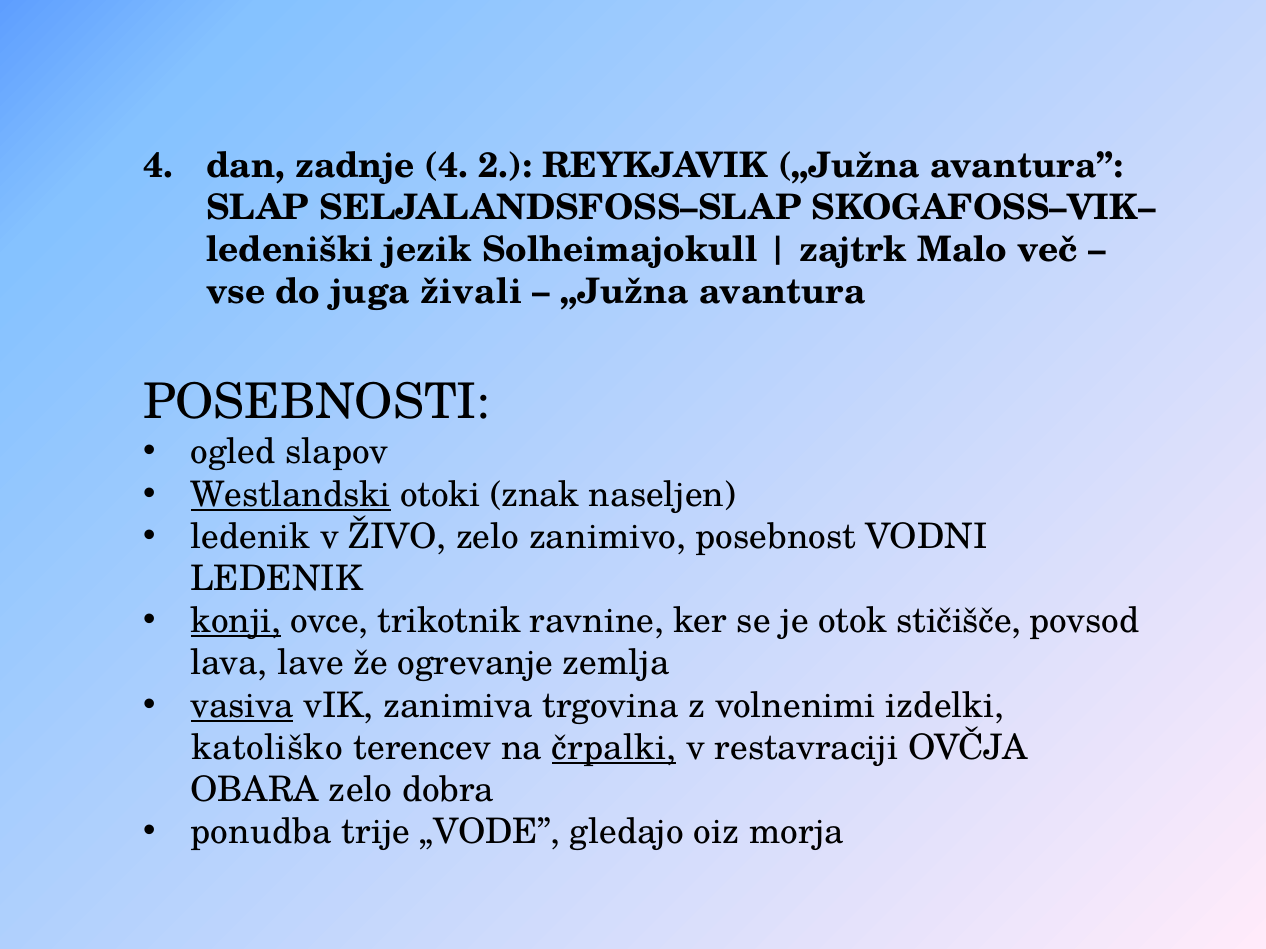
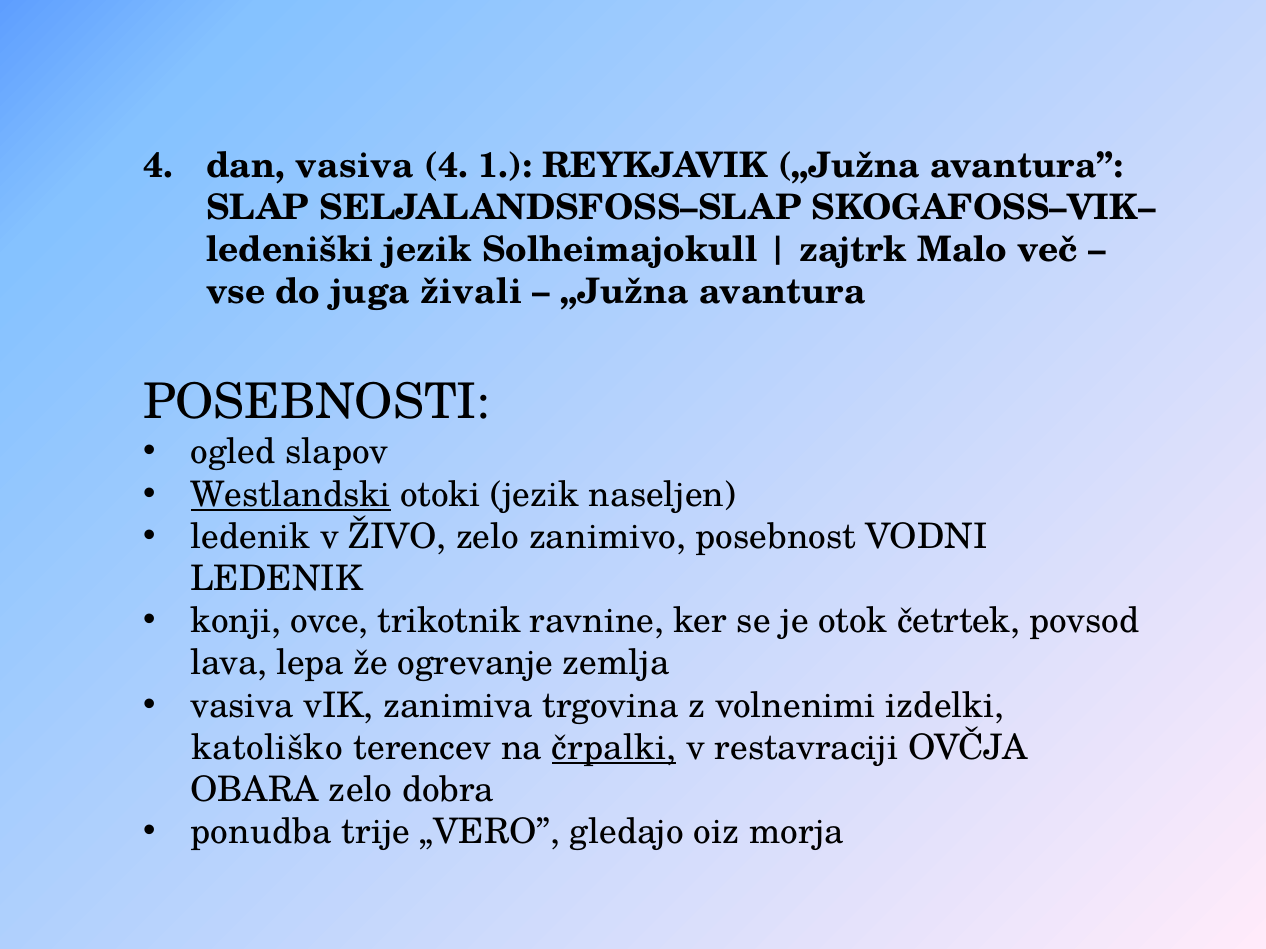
dan zadnje: zadnje -> vasiva (355, 166)
2: 2 -> 1 (505, 166)
otoki znak: znak -> jezik (535, 495)
konji underline: present -> none (236, 621)
stičišče: stičišče -> četrtek (959, 621)
lave: lave -> lepa (311, 664)
vasiva underline: present -> none (242, 706)
„VODE: „VODE -> „VERO (490, 833)
